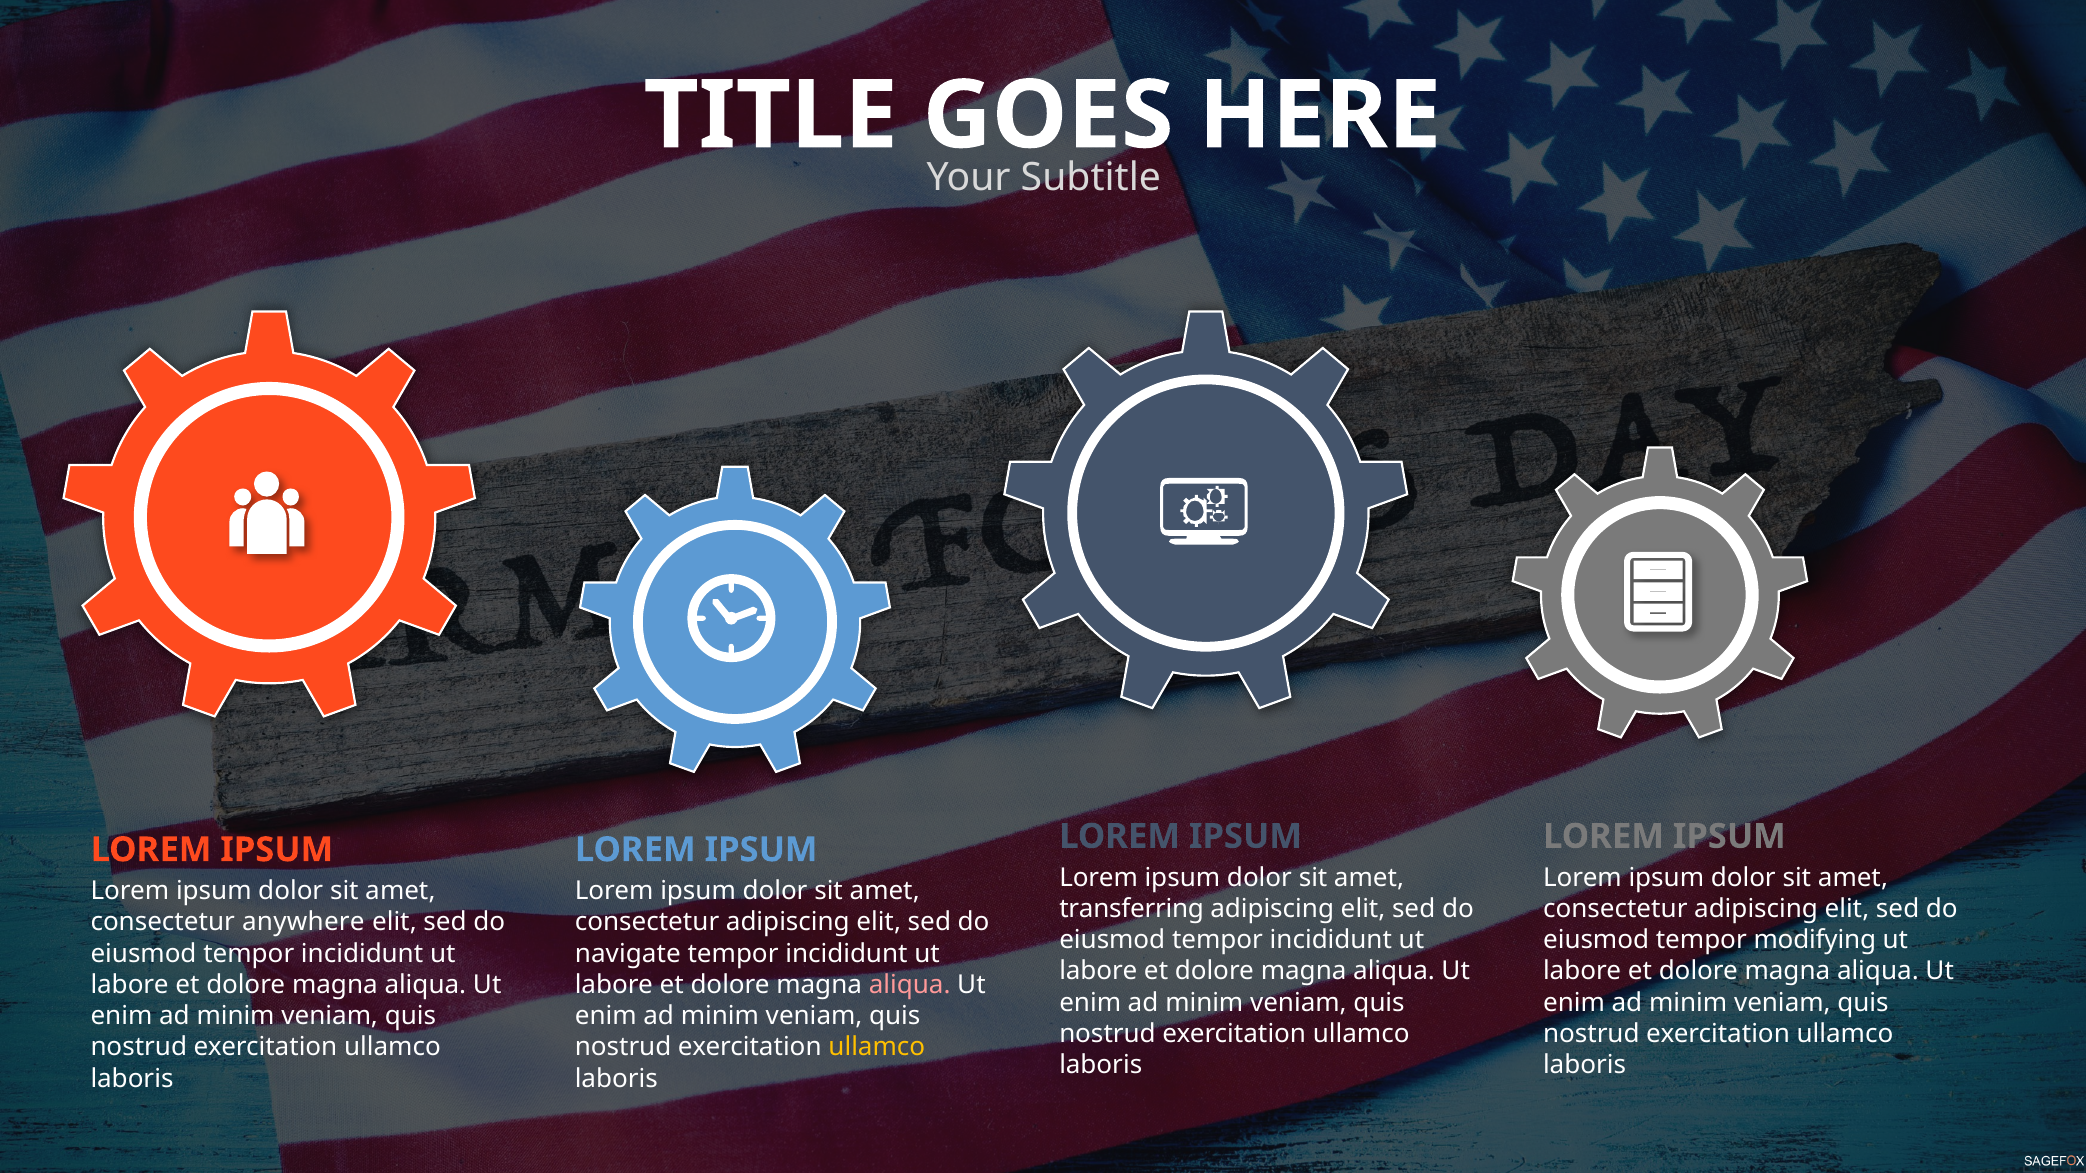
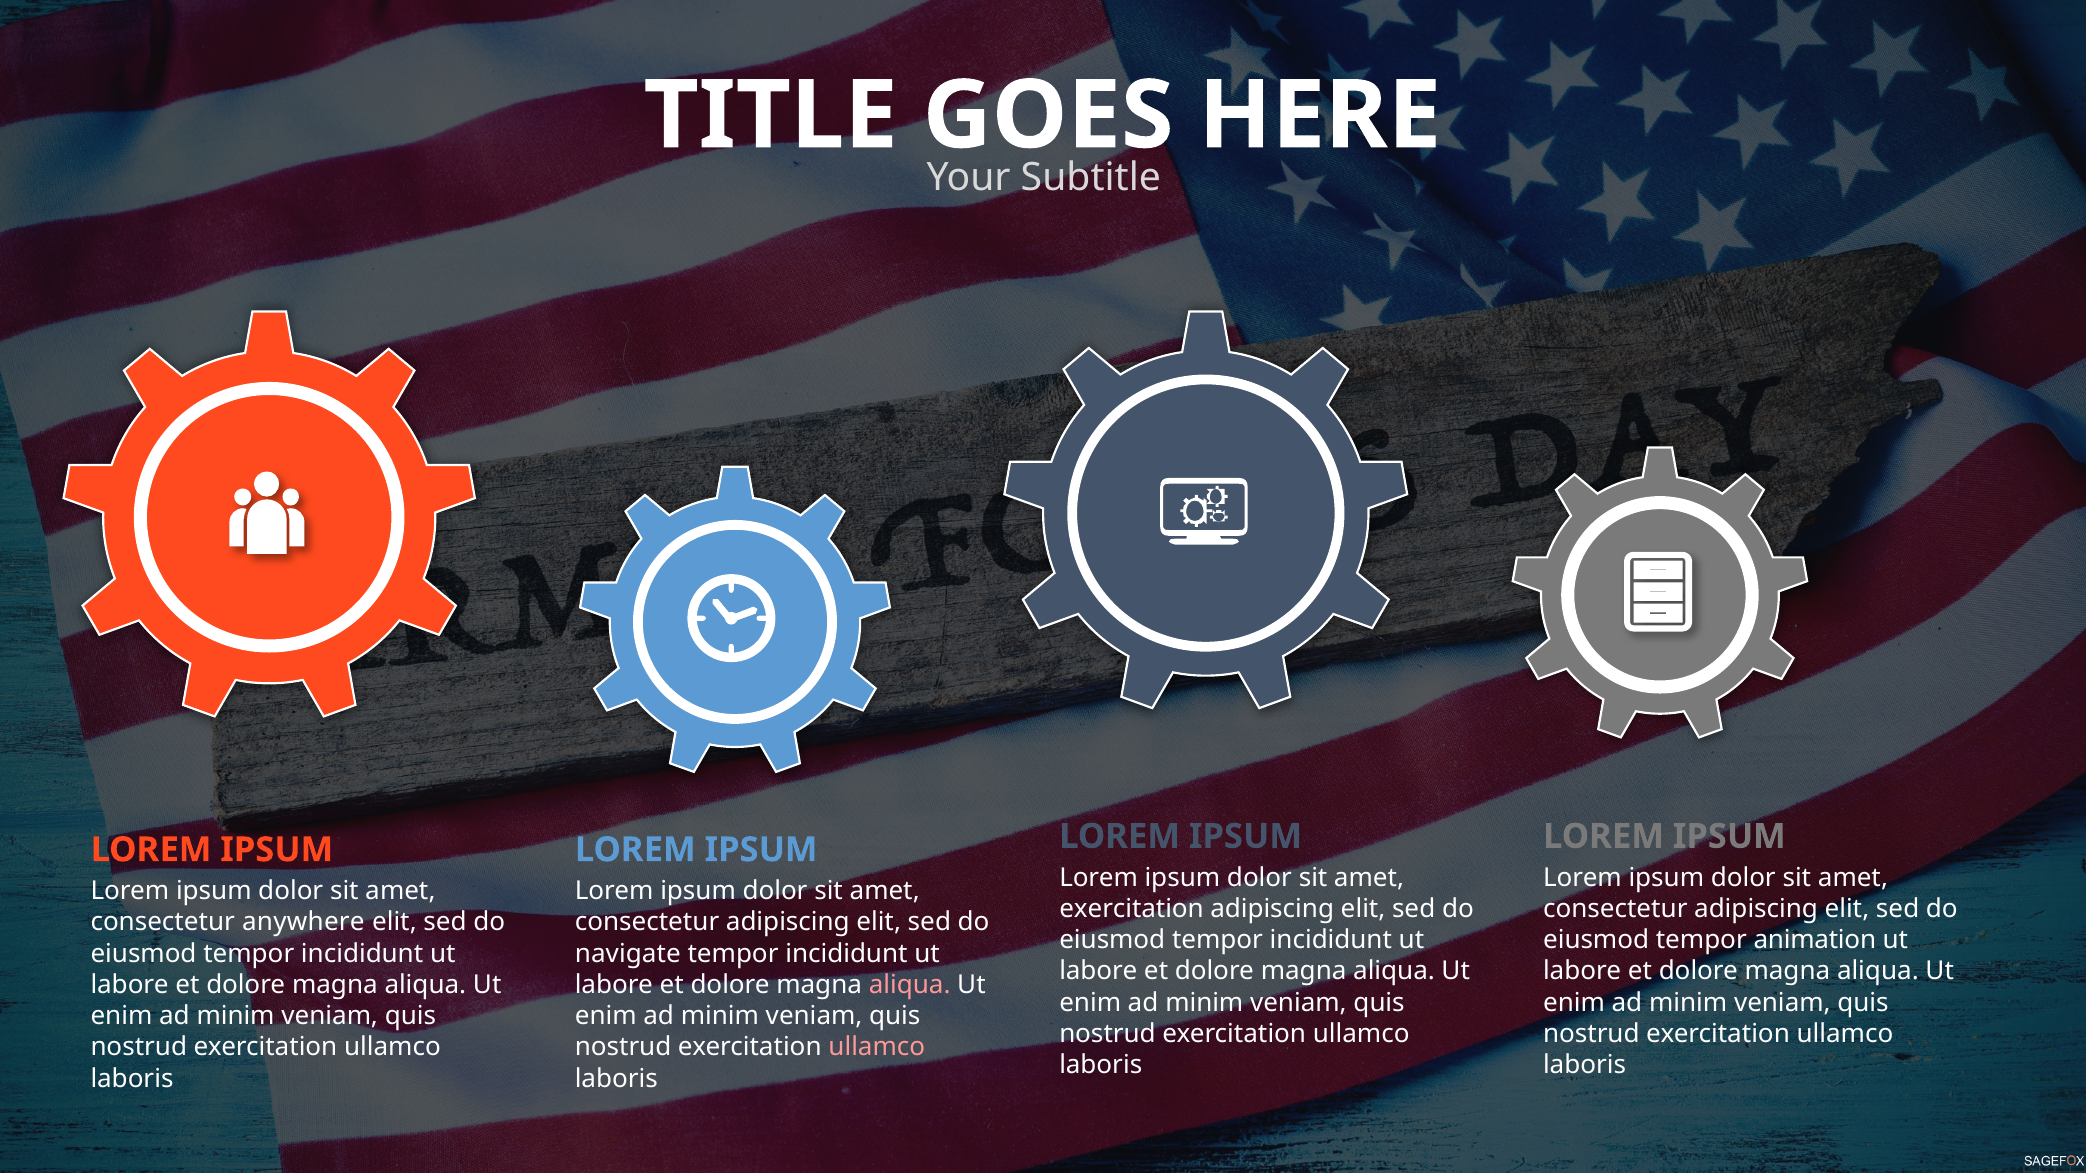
transferring: transferring -> exercitation (1131, 909)
modifying: modifying -> animation (1815, 940)
ullamco colour: yellow -> pink (877, 1048)
